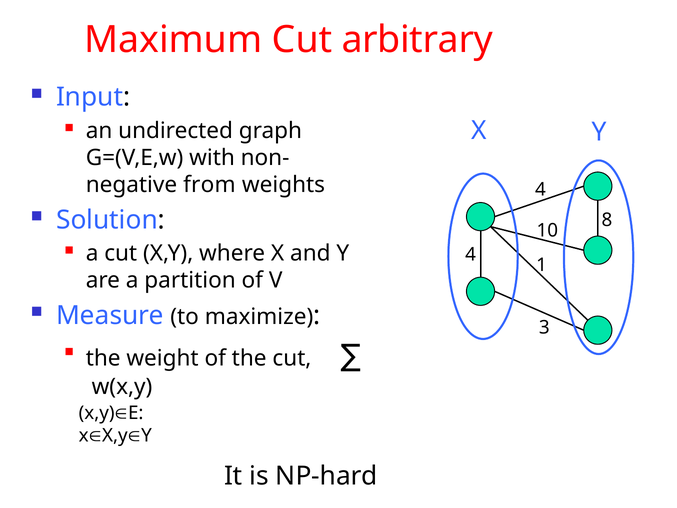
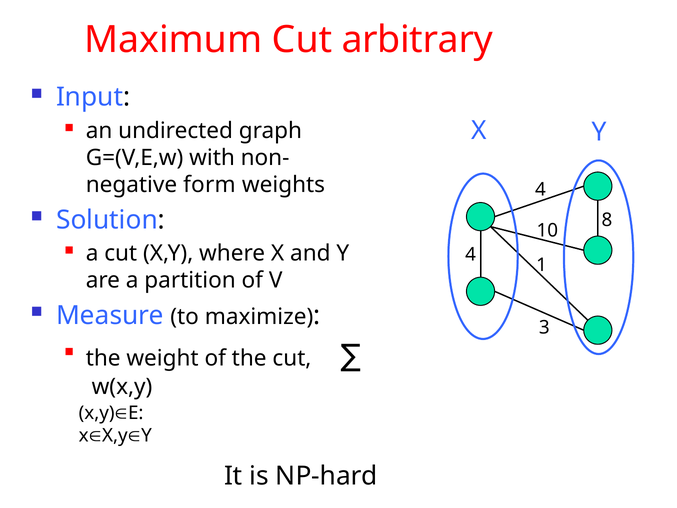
from: from -> form (209, 185)
